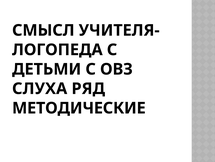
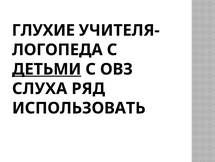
СМЫСЛ: СМЫСЛ -> ГЛУХИЕ (43, 30)
ДЕТЬМИ underline: none -> present (47, 69)
МЕТОДИЧЕСКИЕ: МЕТОДИЧЕСКИЕ -> ИСПОЛЬЗОВАТЬ (79, 108)
